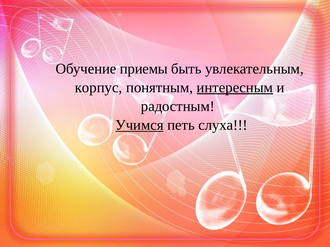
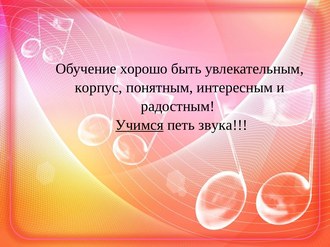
приемы: приемы -> хорошо (144, 69)
интересным underline: present -> none (235, 88)
слуха: слуха -> звука (223, 125)
